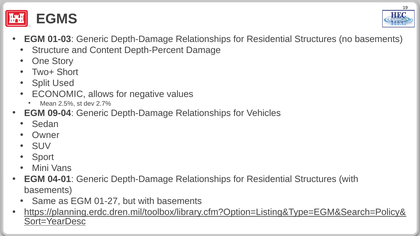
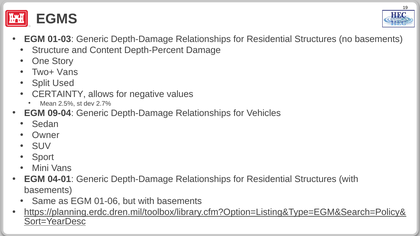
Two+ Short: Short -> Vans (67, 72)
ECONOMIC: ECONOMIC -> CERTAINTY (59, 94)
01-27: 01-27 -> 01-06 (107, 201)
